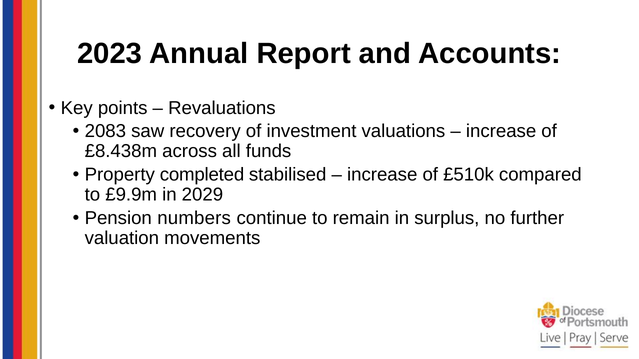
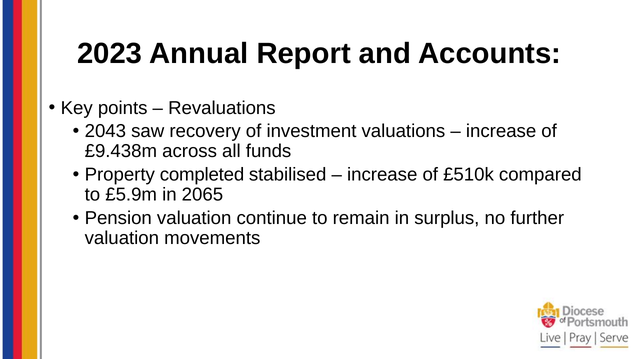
2083: 2083 -> 2043 (105, 131)
£8.438m: £8.438m -> £9.438m (121, 152)
£9.9m: £9.9m -> £5.9m (131, 195)
2029: 2029 -> 2065 (202, 195)
Pension numbers: numbers -> valuation (194, 218)
